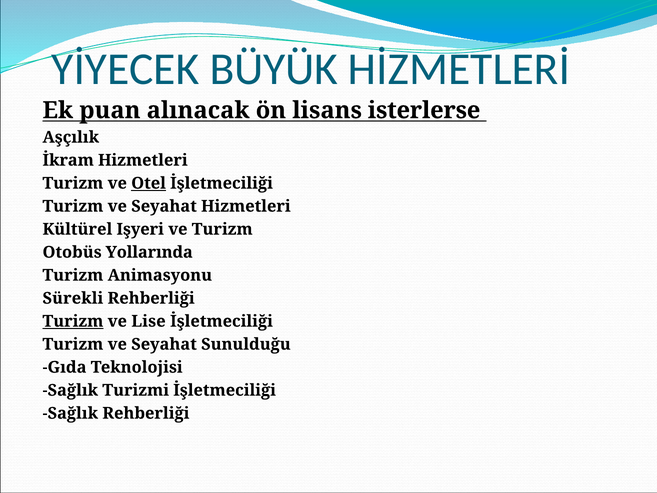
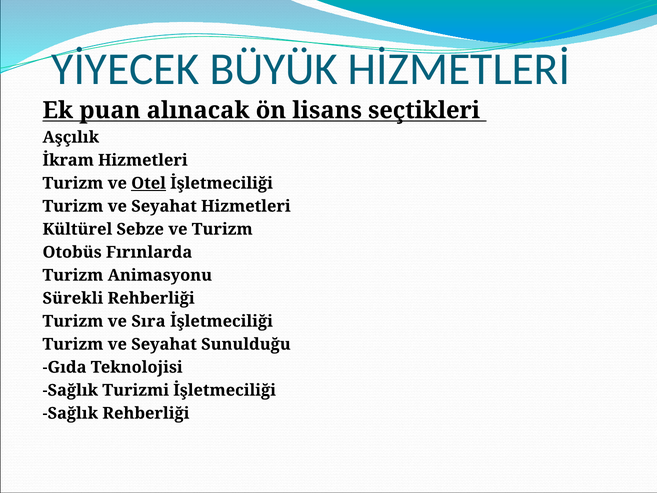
isterlerse: isterlerse -> seçtikleri (424, 110)
Işyeri: Işyeri -> Sebze (140, 229)
Yollarında: Yollarında -> Fırınlarda (149, 252)
Turizm underline: present -> none (73, 321)
Lise: Lise -> Sıra (148, 321)
